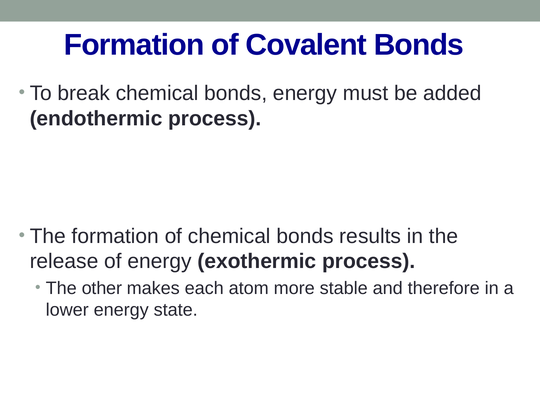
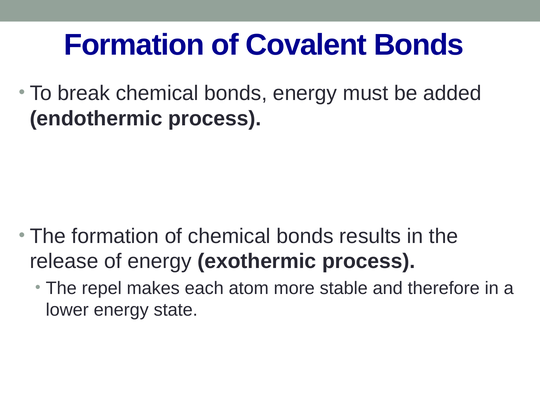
other: other -> repel (102, 288)
